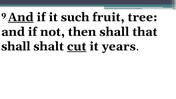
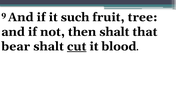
And underline: present -> none (21, 17)
then shall: shall -> shalt (114, 32)
shall: shall -> bear (16, 46)
years: years -> blood (119, 46)
